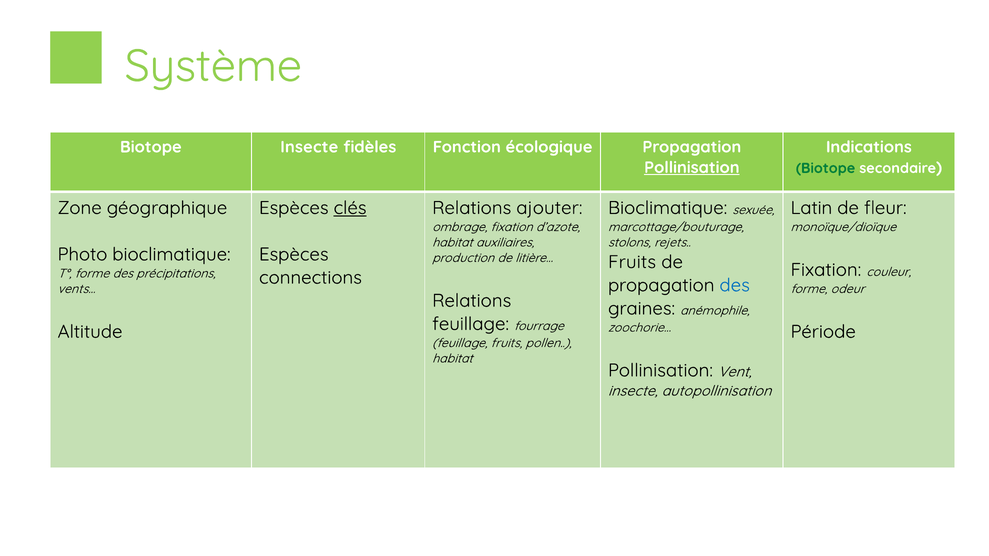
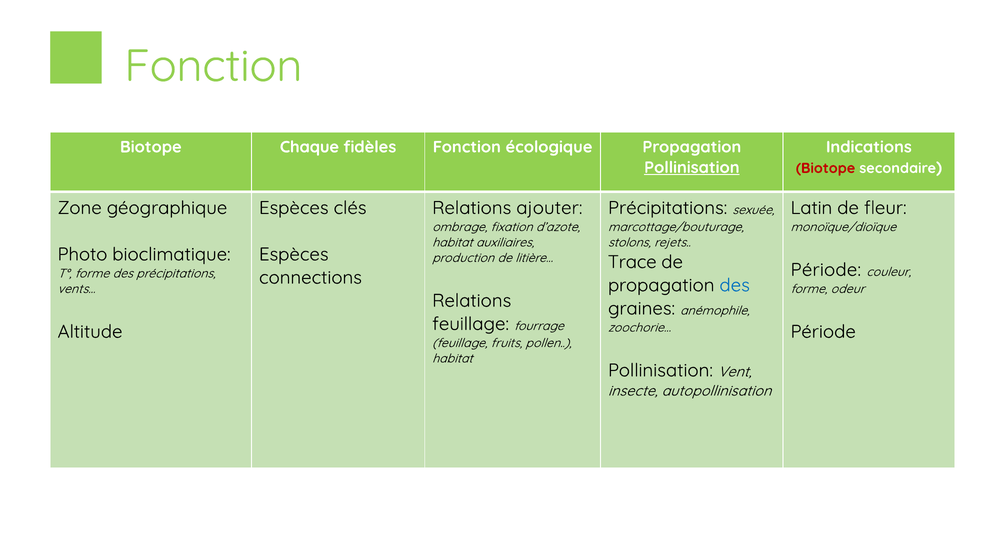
Système: Système -> Fonction (213, 66)
Biotope Insecte: Insecte -> Chaque (309, 147)
Biotope colour: green -> red (826, 168)
clés underline: present -> none (350, 208)
Bioclimatique: Bioclimatique -> Précipitations (668, 208)
Fruits: Fruits -> Trace (632, 262)
Fixation: Fixation -> Période (826, 270)
